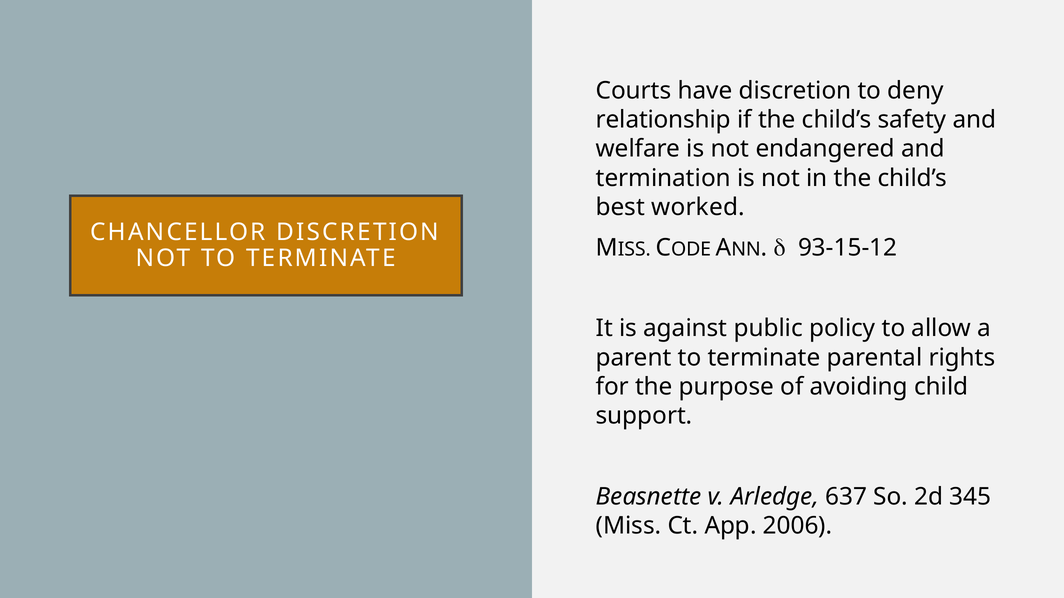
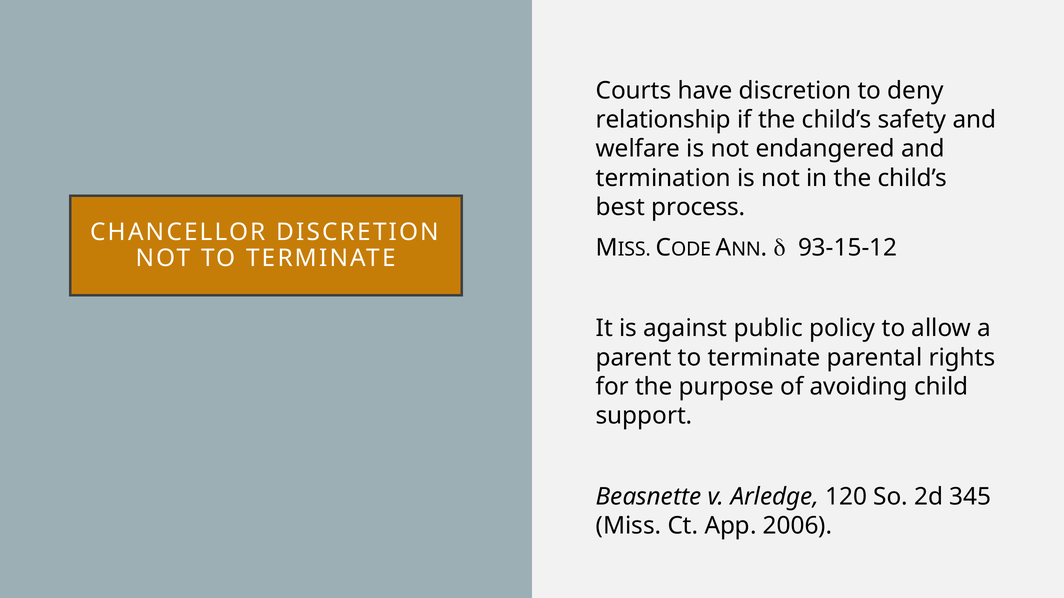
worked: worked -> process (698, 208)
637: 637 -> 120 (846, 497)
